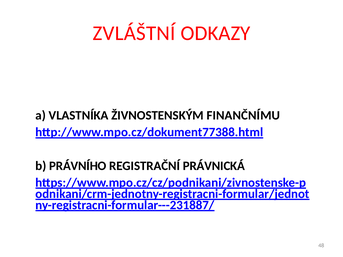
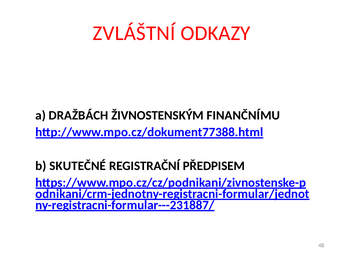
VLASTNÍKA: VLASTNÍKA -> DRAŽBÁCH (79, 115)
PRÁVNÍHO: PRÁVNÍHO -> SKUTEČNÉ (78, 166)
PRÁVNICKÁ: PRÁVNICKÁ -> PŘEDPISEM (214, 166)
